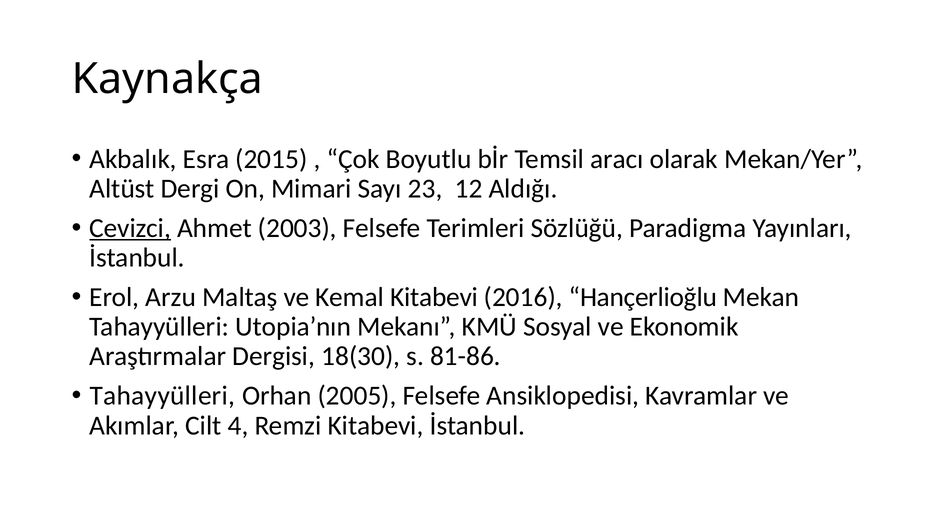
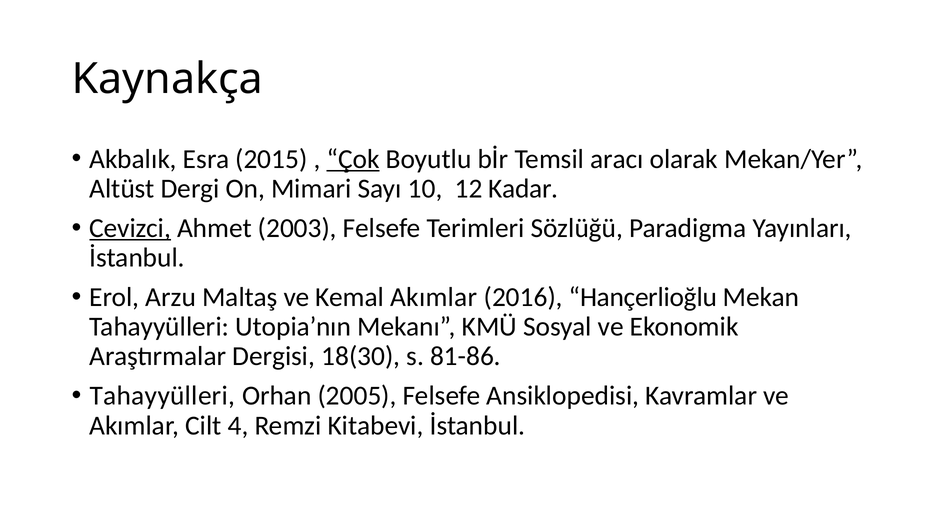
Çok underline: none -> present (353, 159)
23: 23 -> 10 (425, 189)
Aldığı: Aldığı -> Kadar (523, 189)
Kemal Kitabevi: Kitabevi -> Akımlar (434, 297)
